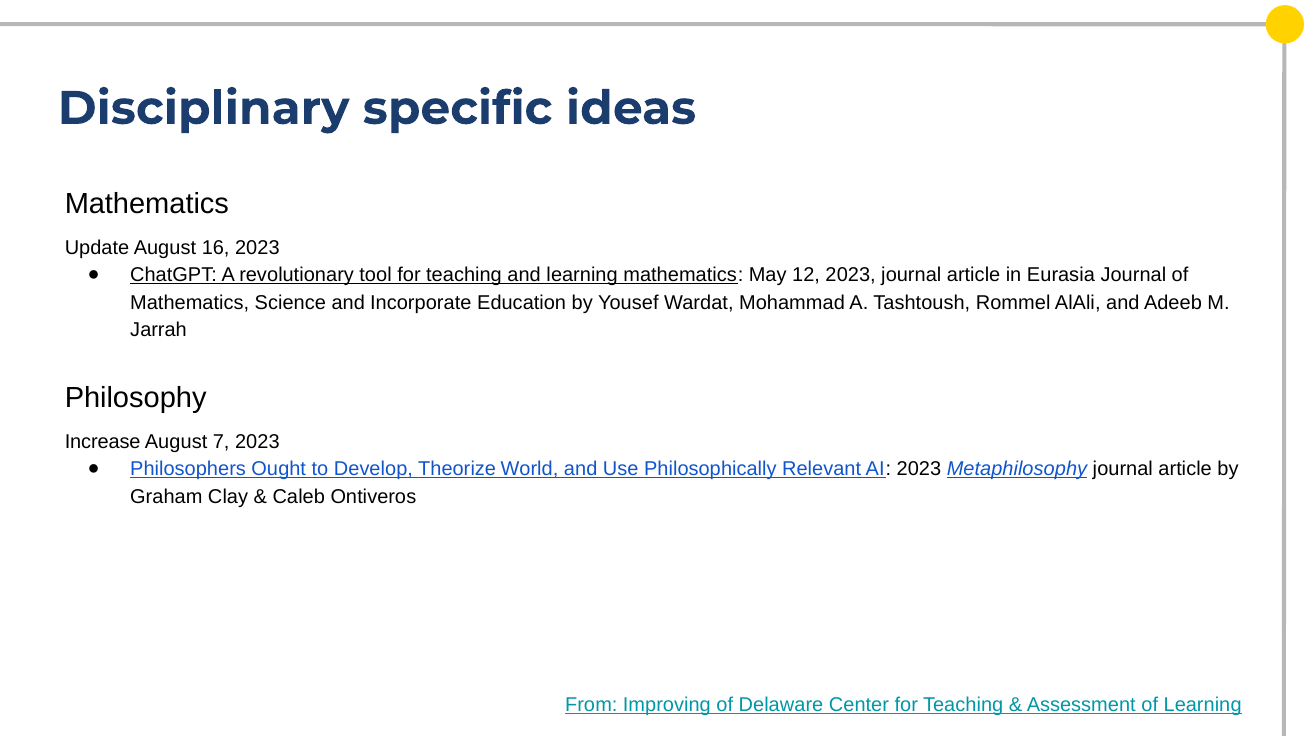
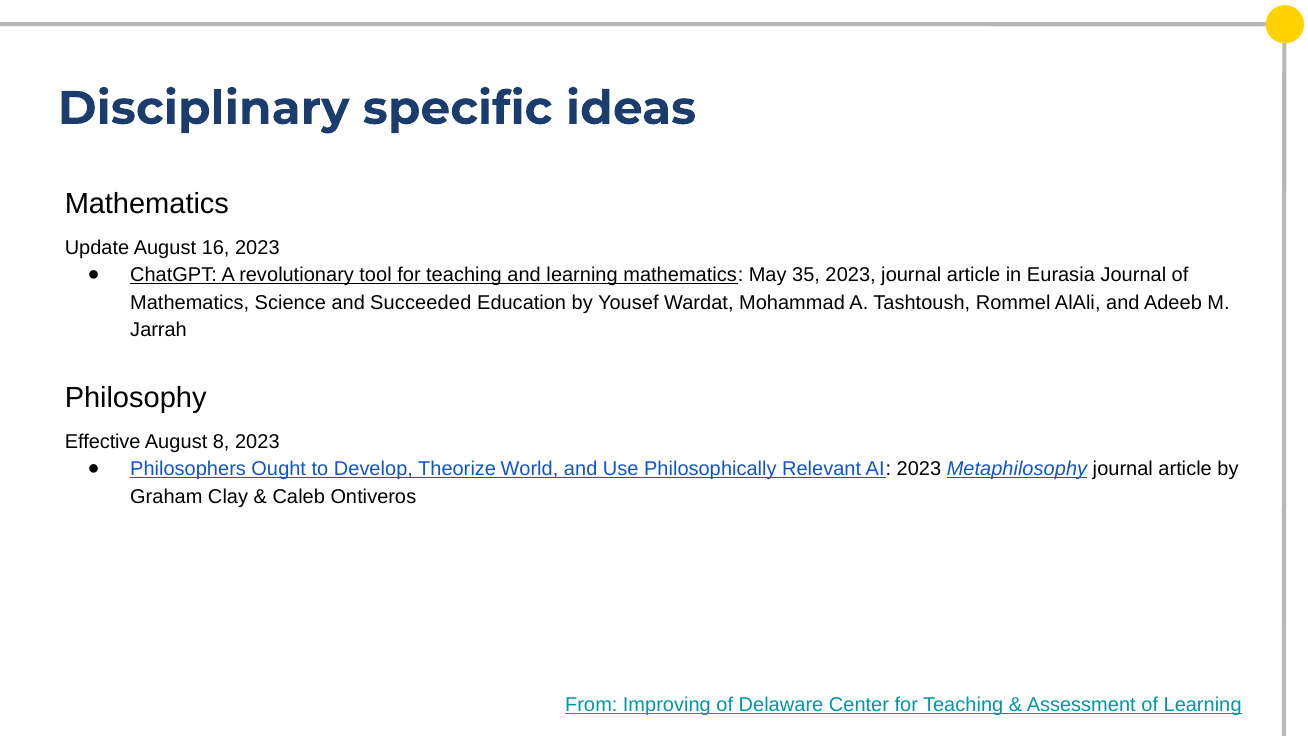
12: 12 -> 35 (806, 275)
Incorporate: Incorporate -> Succeeded (421, 303)
Increase: Increase -> Effective (103, 441)
7: 7 -> 8 (221, 441)
